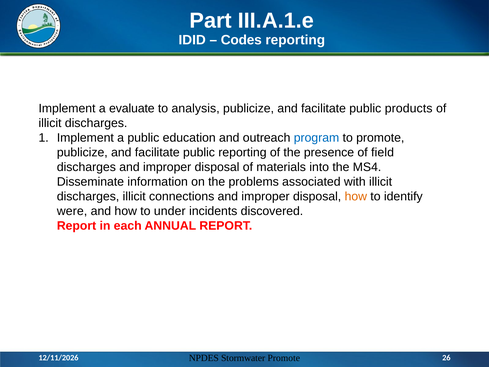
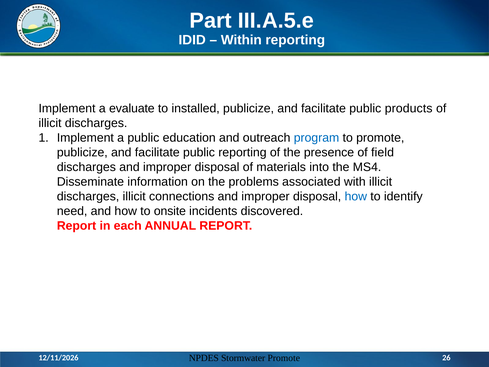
III.A.1.e: III.A.1.e -> III.A.5.e (276, 21)
Codes: Codes -> Within (241, 40)
analysis: analysis -> installed (196, 108)
how colour: orange -> blue (356, 196)
were: were -> need (72, 211)
under: under -> onsite (170, 211)
